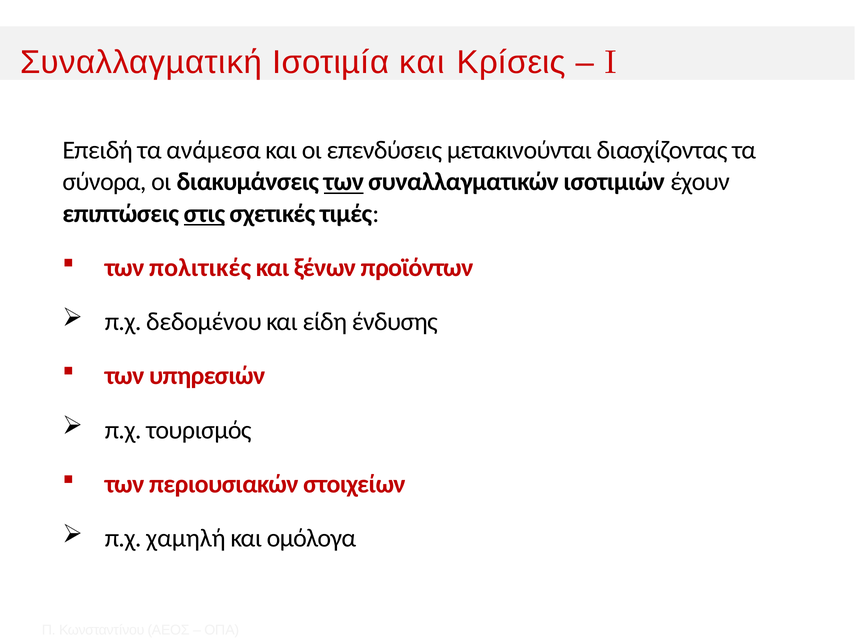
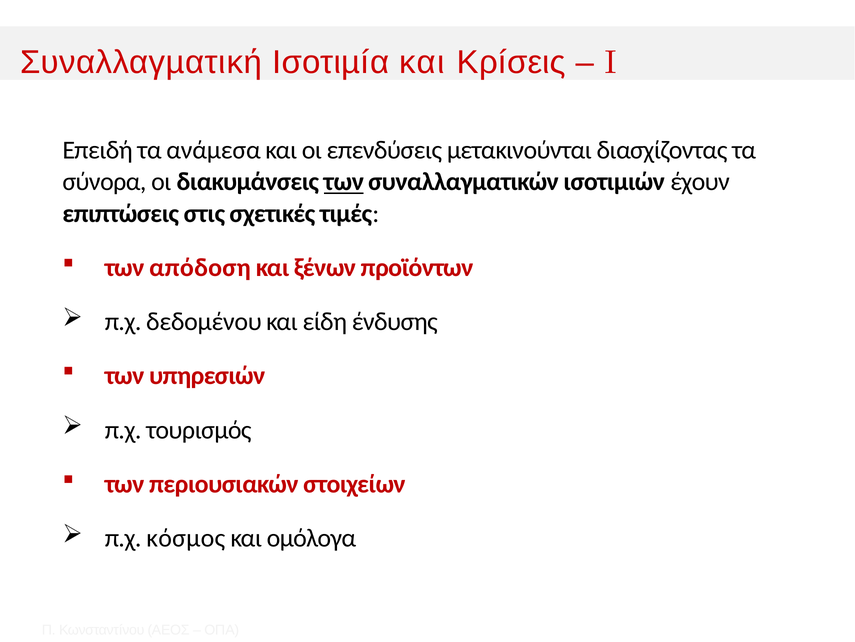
στις underline: present -> none (204, 214)
πολιτικές: πολιτικές -> απόδοση (200, 268)
χαμηλή: χαμηλή -> κόσμος (186, 538)
